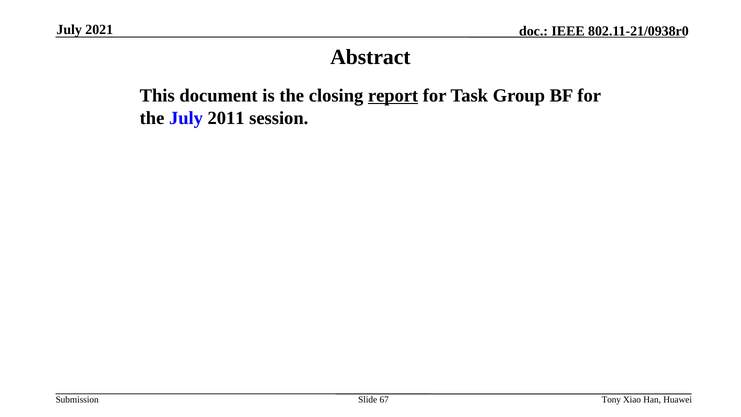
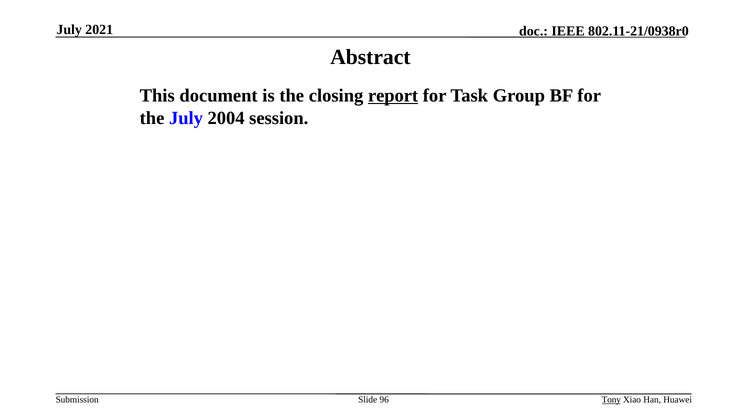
2011: 2011 -> 2004 (226, 118)
67: 67 -> 96 (384, 400)
Tony underline: none -> present (611, 400)
